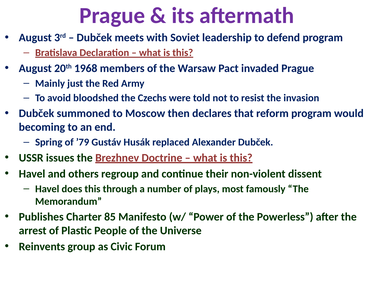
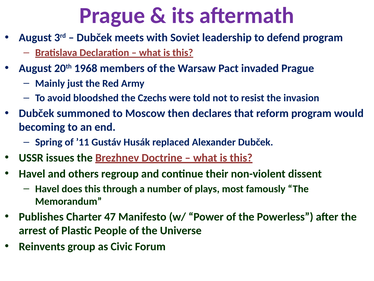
’79: ’79 -> ’11 (83, 142)
85: 85 -> 47 (110, 216)
